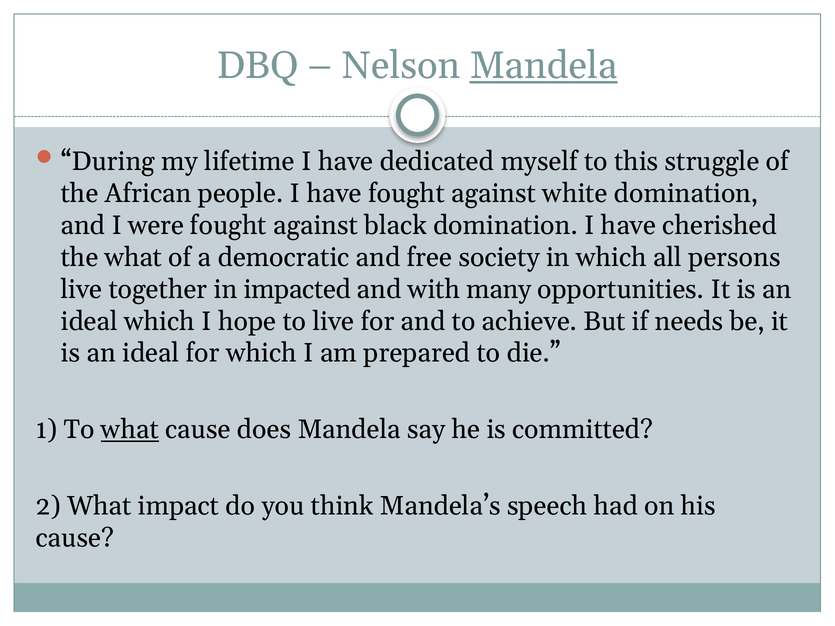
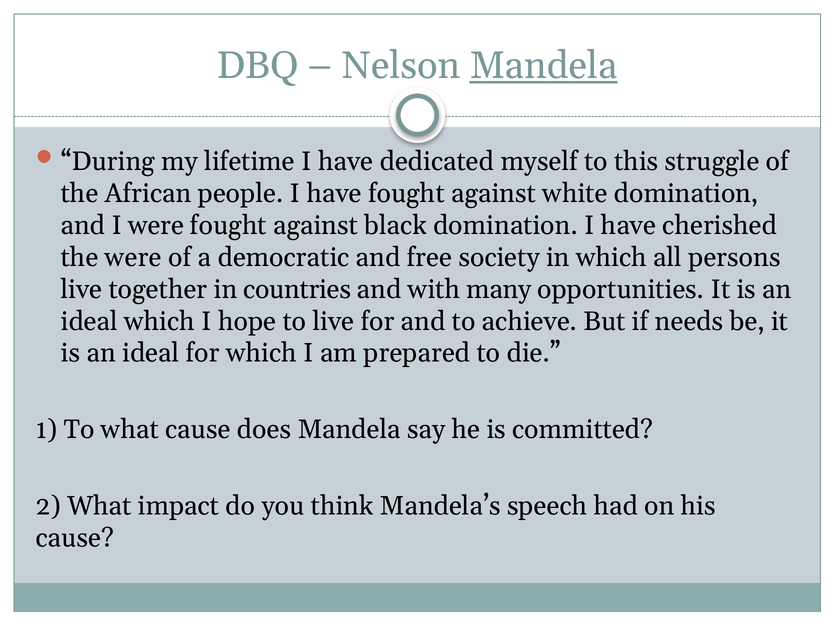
the what: what -> were (133, 257)
impacted: impacted -> countries (297, 289)
what underline: present -> none (130, 430)
